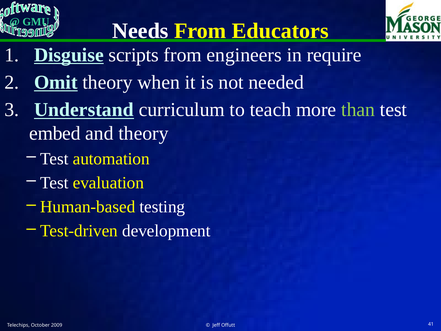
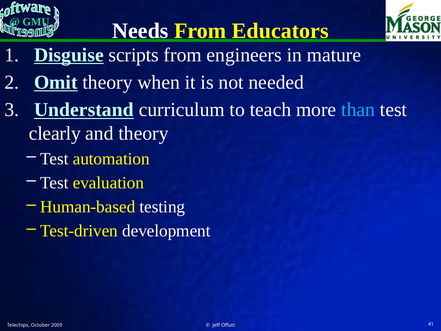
require: require -> mature (334, 55)
than colour: light green -> light blue (358, 110)
embed: embed -> clearly (55, 133)
